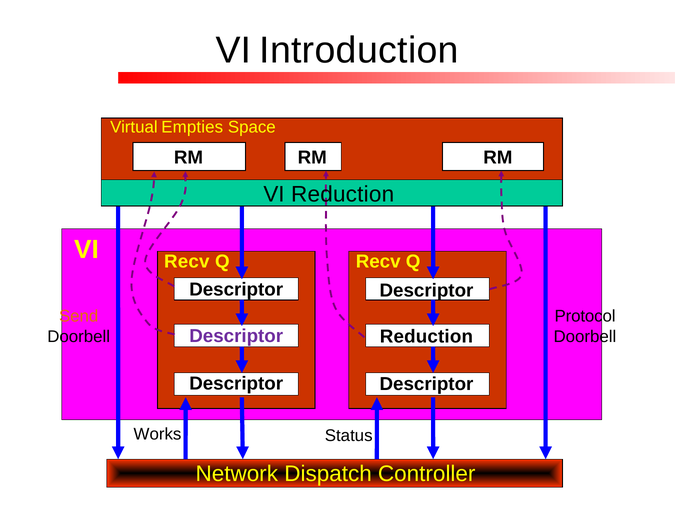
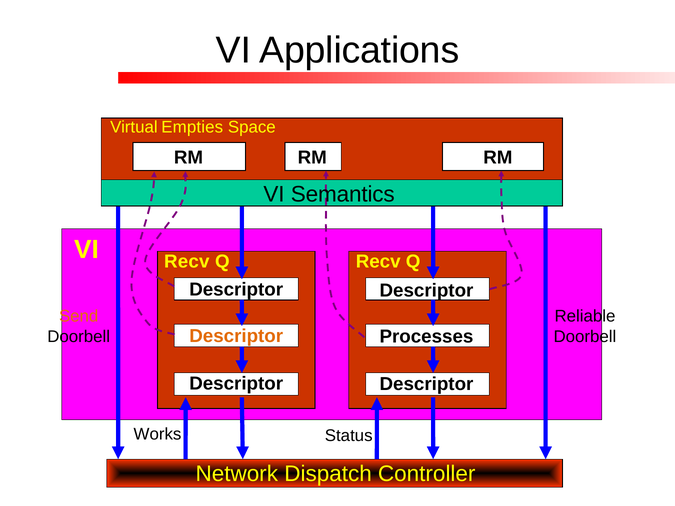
Introduction: Introduction -> Applications (359, 50)
VI Reduction: Reduction -> Semantics (343, 195)
Protocol: Protocol -> Reliable (585, 316)
Descriptor colour: purple -> orange (236, 336)
Reduction: Reduction -> Processes (426, 337)
